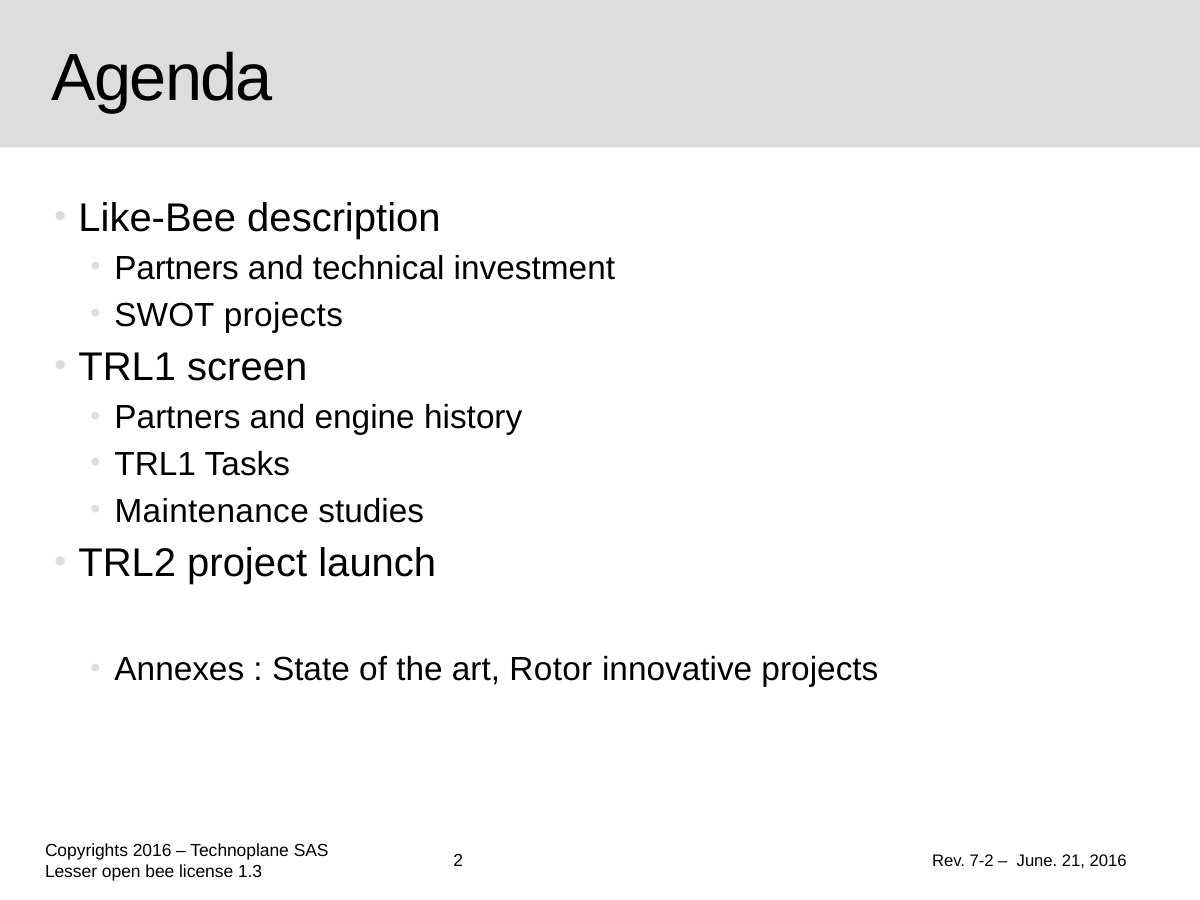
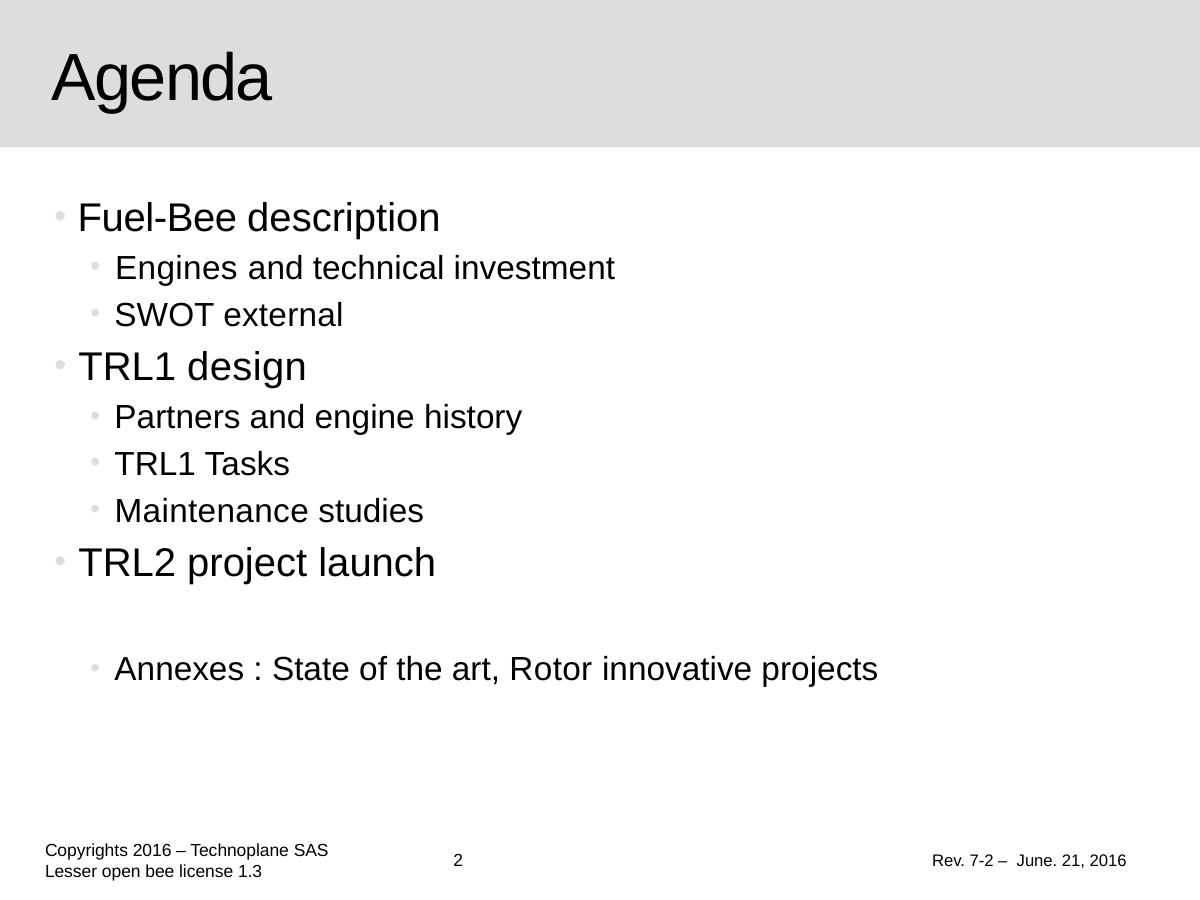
Like-Bee: Like-Bee -> Fuel-Bee (157, 218)
Partners: Partners -> Engines (176, 268)
SWOT projects: projects -> external (283, 315)
screen: screen -> design (247, 368)
